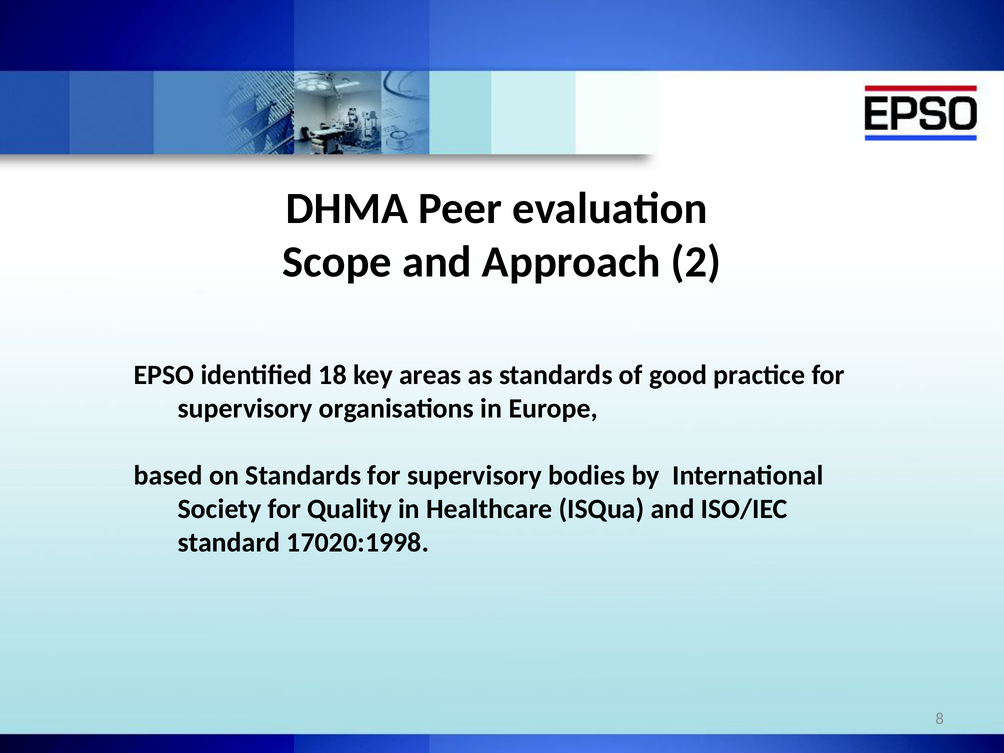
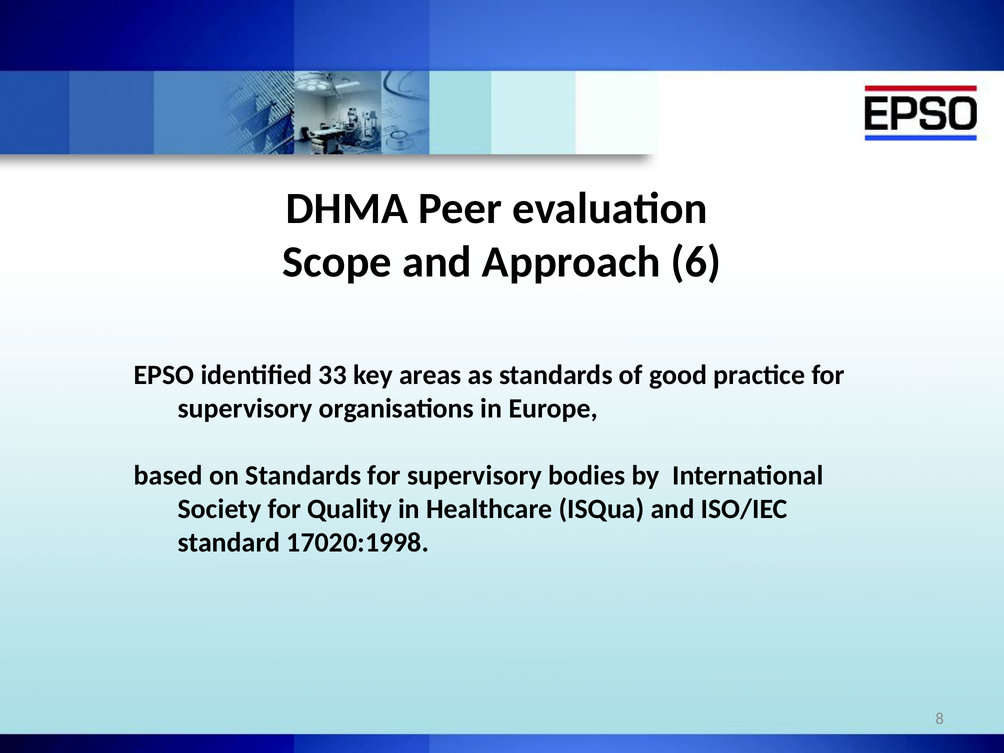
2: 2 -> 6 (696, 262)
18: 18 -> 33 (333, 375)
